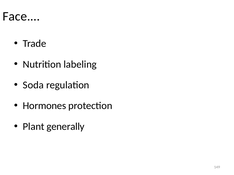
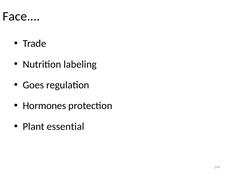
Soda: Soda -> Goes (33, 85)
generally: generally -> essential (65, 127)
